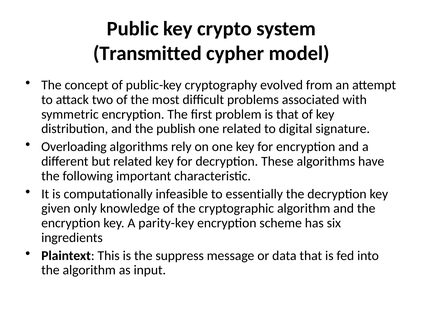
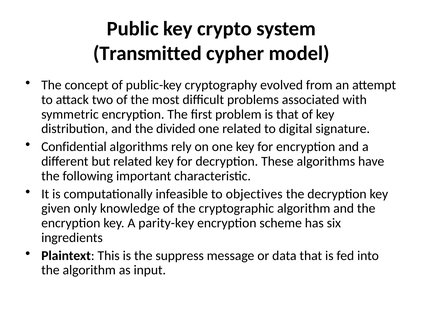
publish: publish -> divided (176, 129)
Overloading: Overloading -> Confidential (74, 147)
essentially: essentially -> objectives (254, 194)
